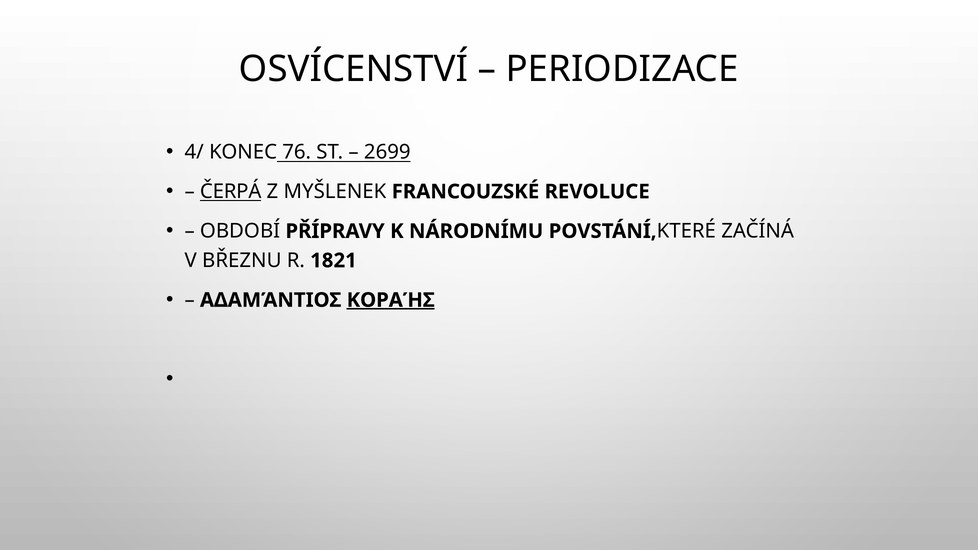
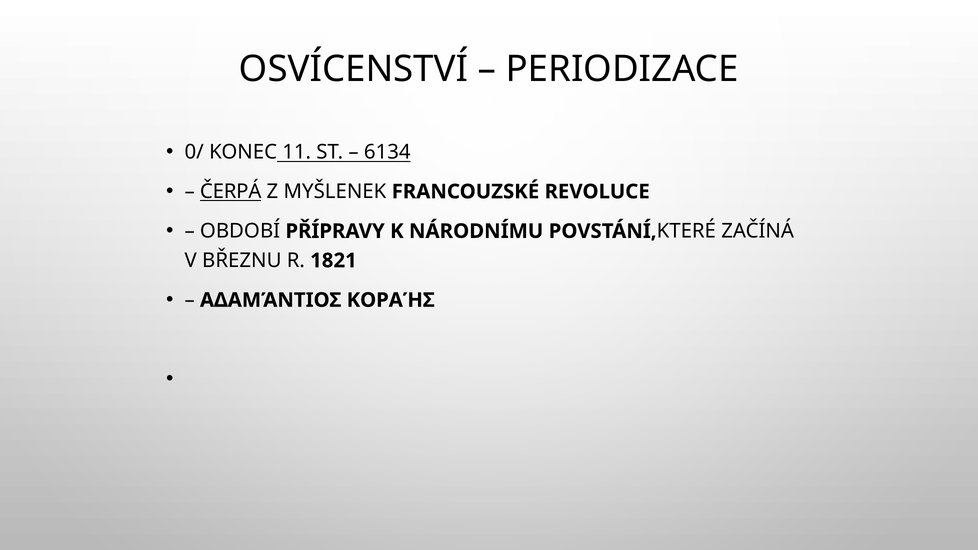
4/: 4/ -> 0/ (194, 152)
76: 76 -> 11 (297, 152)
2699: 2699 -> 6134 (387, 152)
ΚΟΡΑΉΣ underline: present -> none (391, 300)
